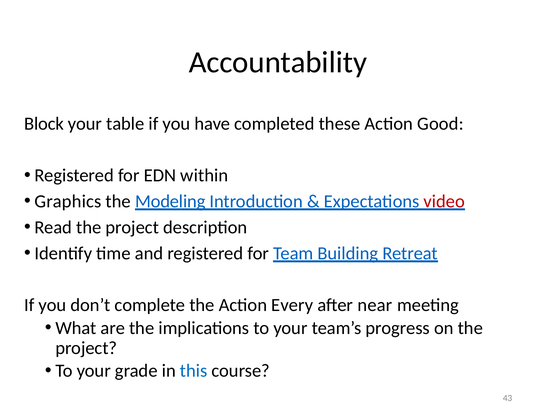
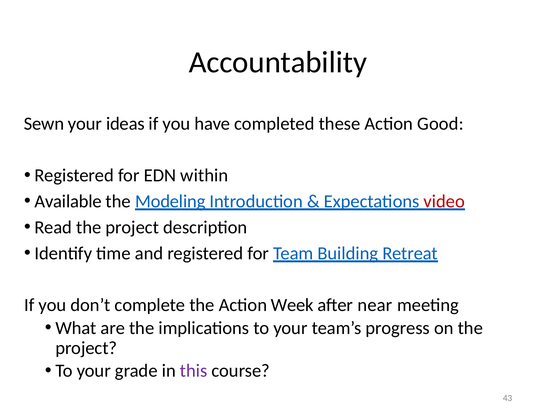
Block: Block -> Sewn (44, 124)
table: table -> ideas (125, 124)
Graphics: Graphics -> Available (68, 201)
Every: Every -> Week (292, 305)
this colour: blue -> purple (194, 371)
